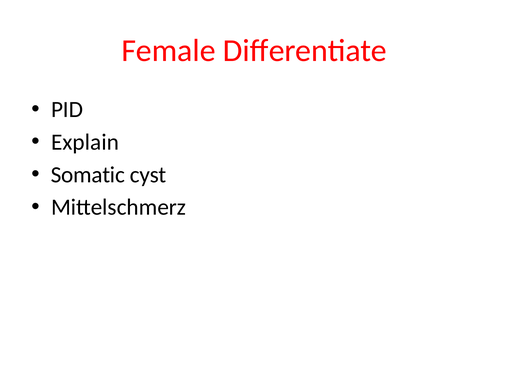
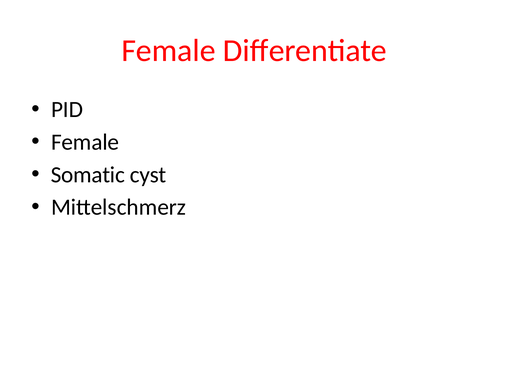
Explain: Explain -> Female (85, 142)
